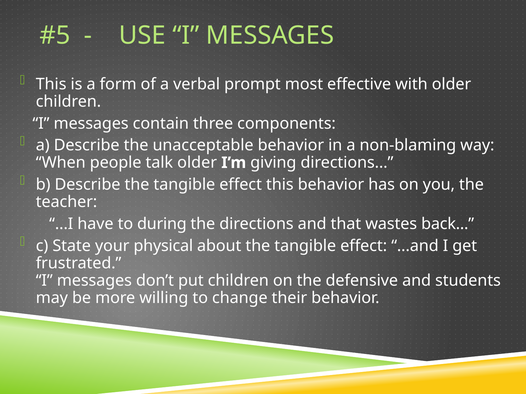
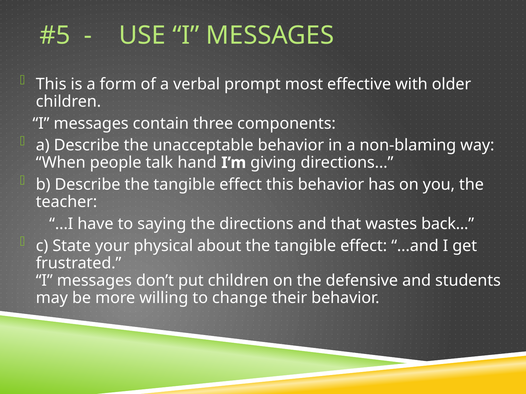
talk older: older -> hand (197, 163)
during: during -> saying (162, 224)
